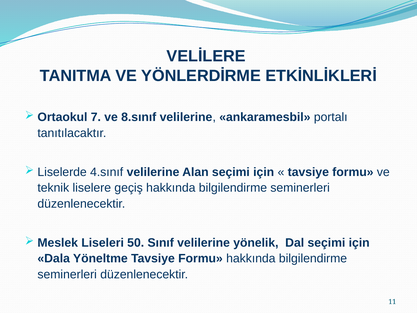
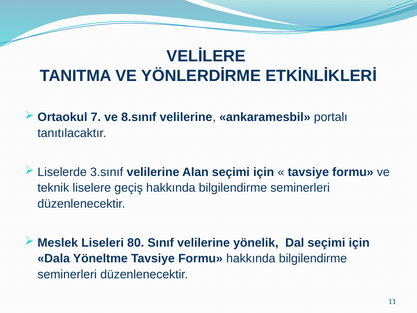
4.sınıf: 4.sınıf -> 3.sınıf (107, 172)
50: 50 -> 80 (136, 243)
